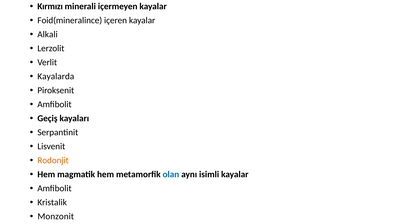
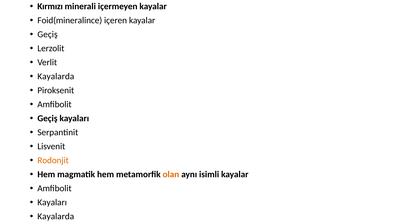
Alkali: Alkali -> Geçiş (48, 34)
olan colour: blue -> orange (171, 175)
Kristalik: Kristalik -> Kayaları (52, 203)
Monzonit: Monzonit -> Kayalarda (56, 217)
